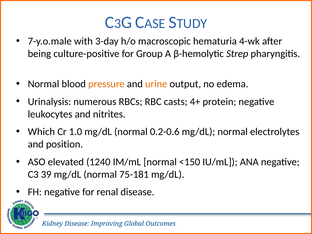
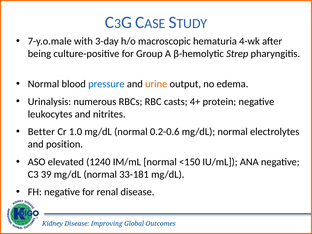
pressure colour: orange -> blue (106, 84)
Which: Which -> Better (41, 132)
75-181: 75-181 -> 33-181 (134, 174)
